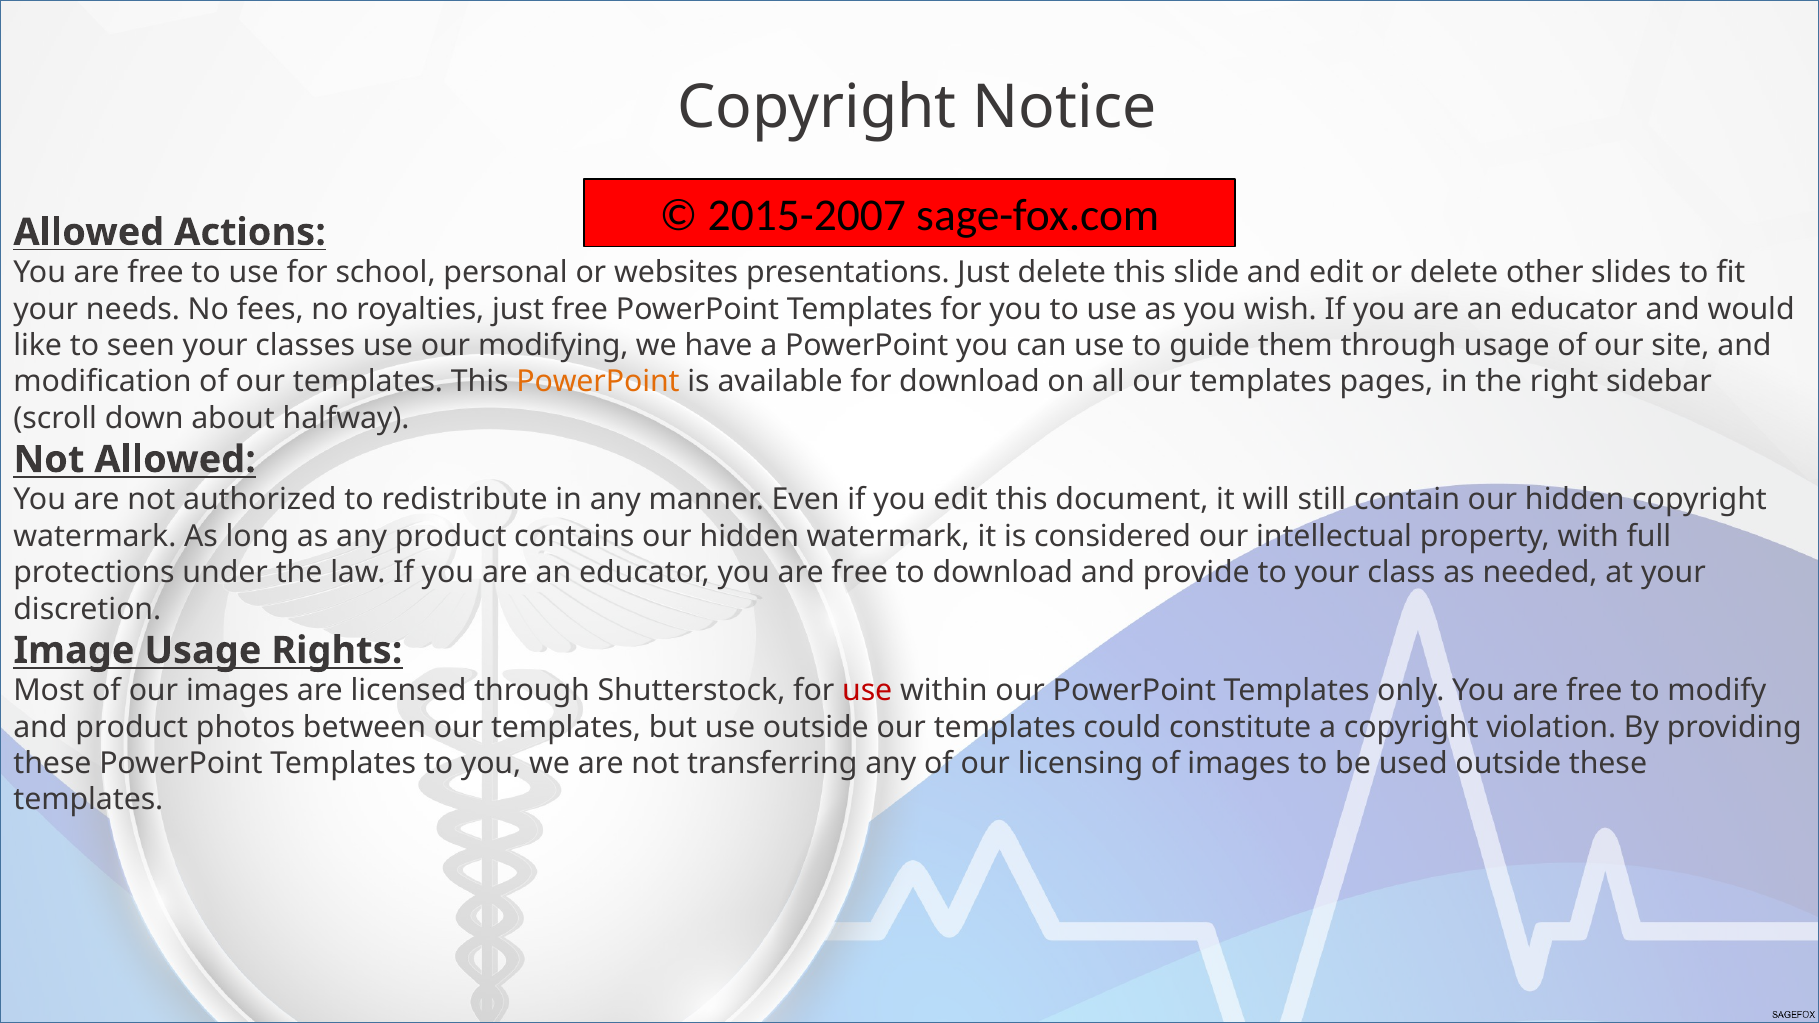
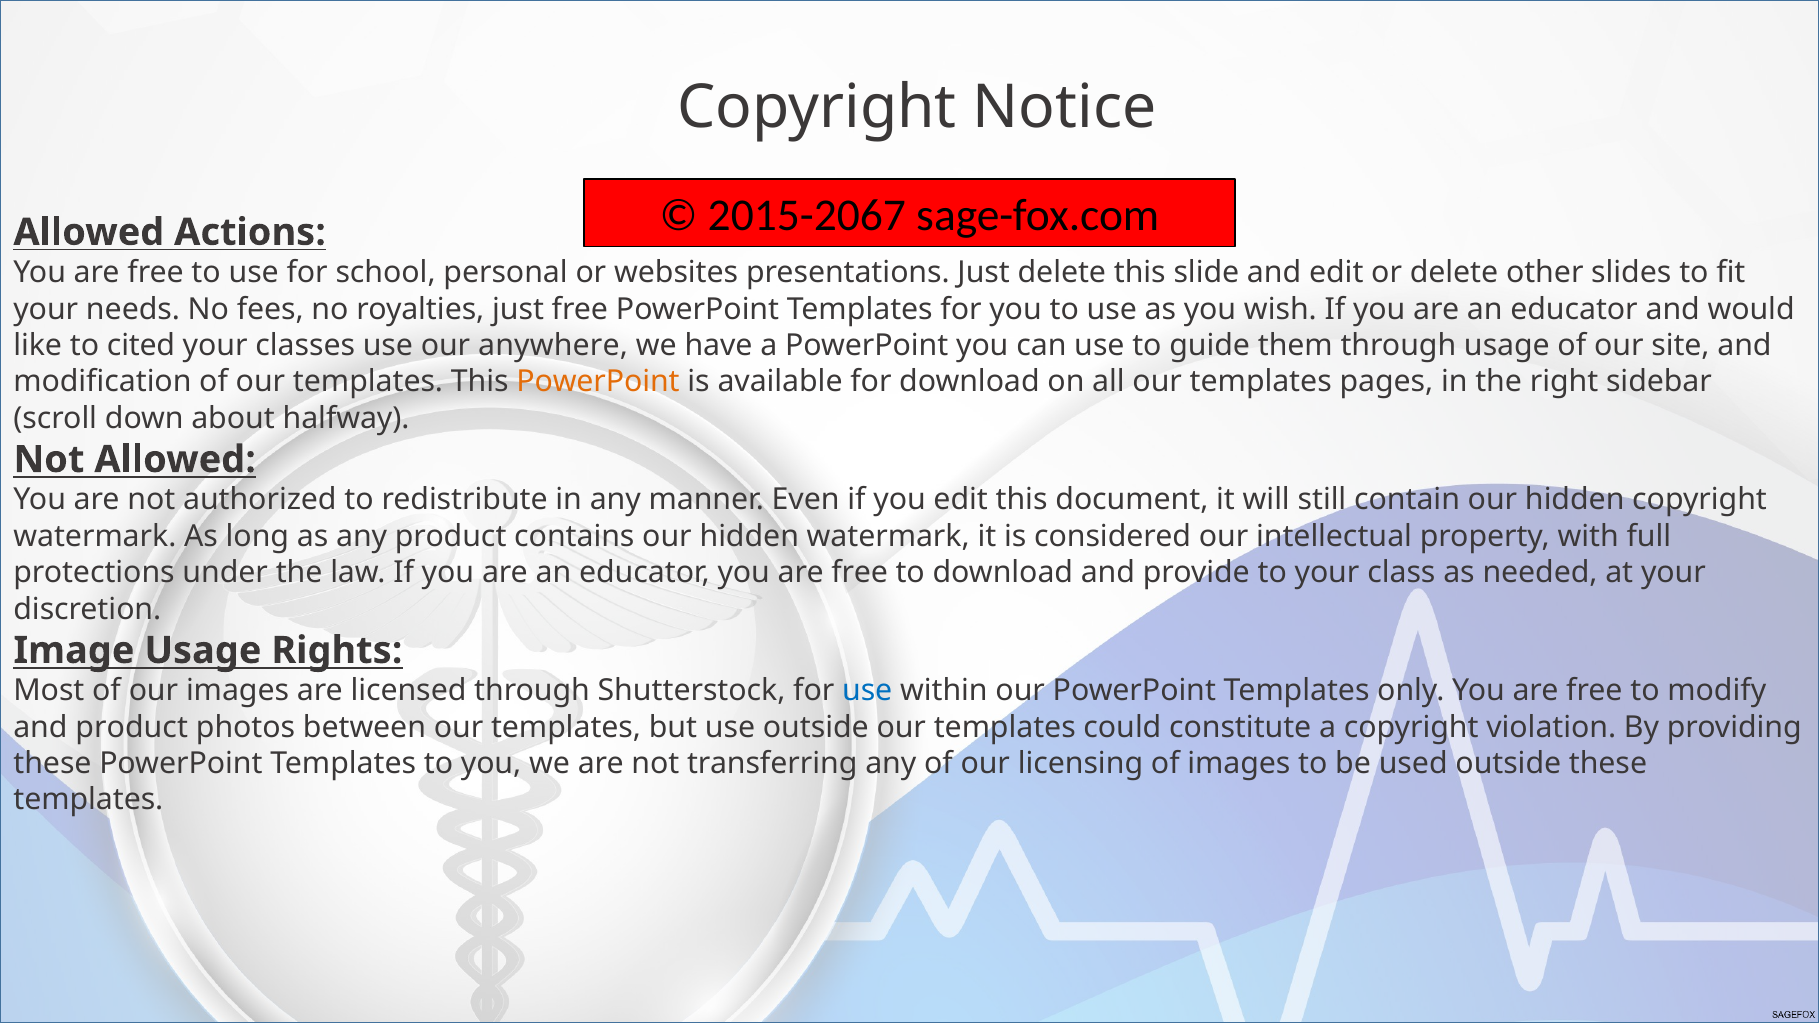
2015-2007: 2015-2007 -> 2015-2067 (807, 216)
seen: seen -> cited (141, 345)
modifying: modifying -> anywhere (553, 345)
use colour: red -> blue (867, 691)
